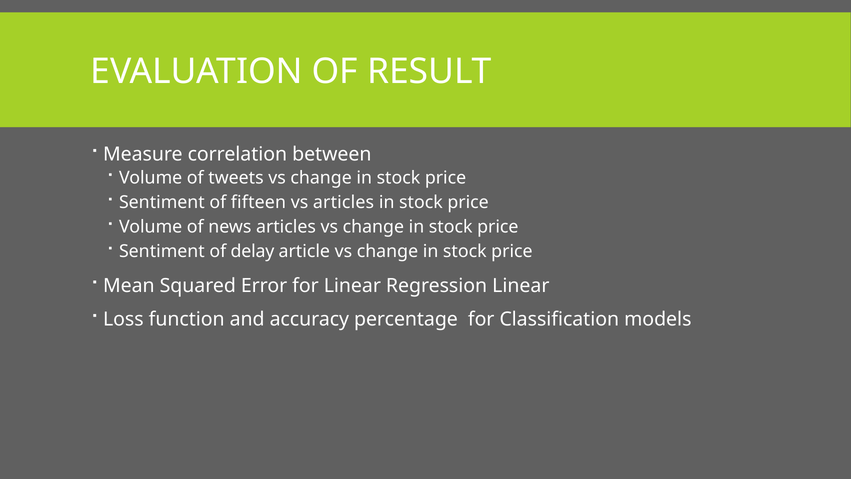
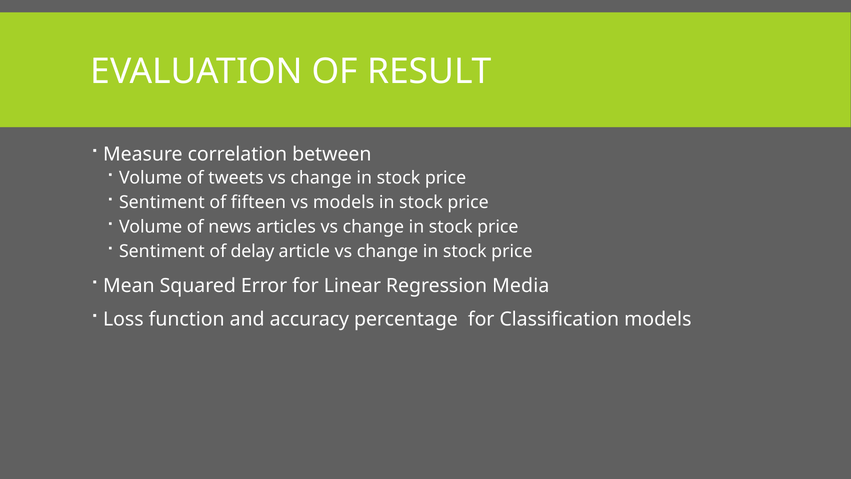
vs articles: articles -> models (344, 202)
Regression Linear: Linear -> Media (521, 285)
